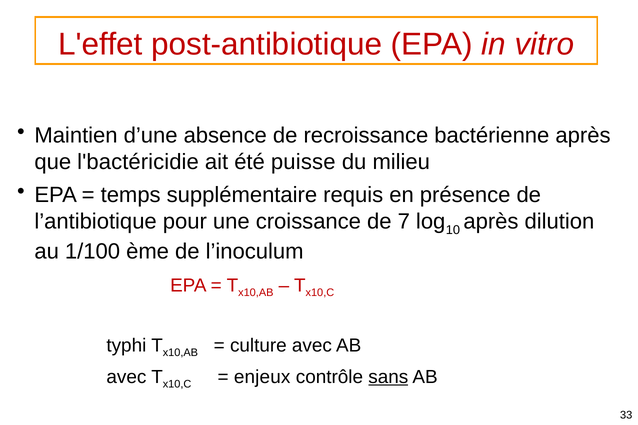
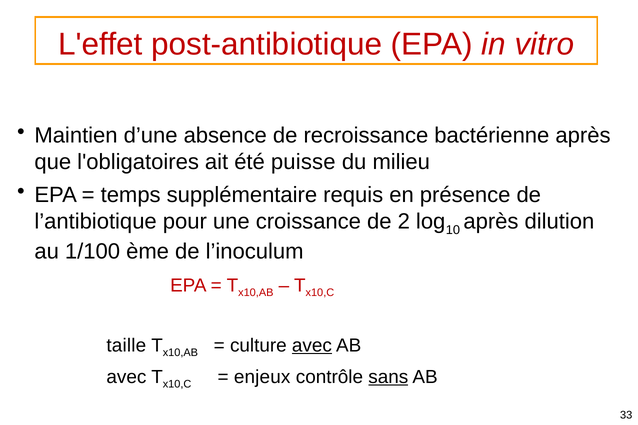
l'bactéricidie: l'bactéricidie -> l'obligatoires (138, 162)
7: 7 -> 2 (404, 222)
typhi: typhi -> taille (126, 346)
avec underline: none -> present (312, 346)
